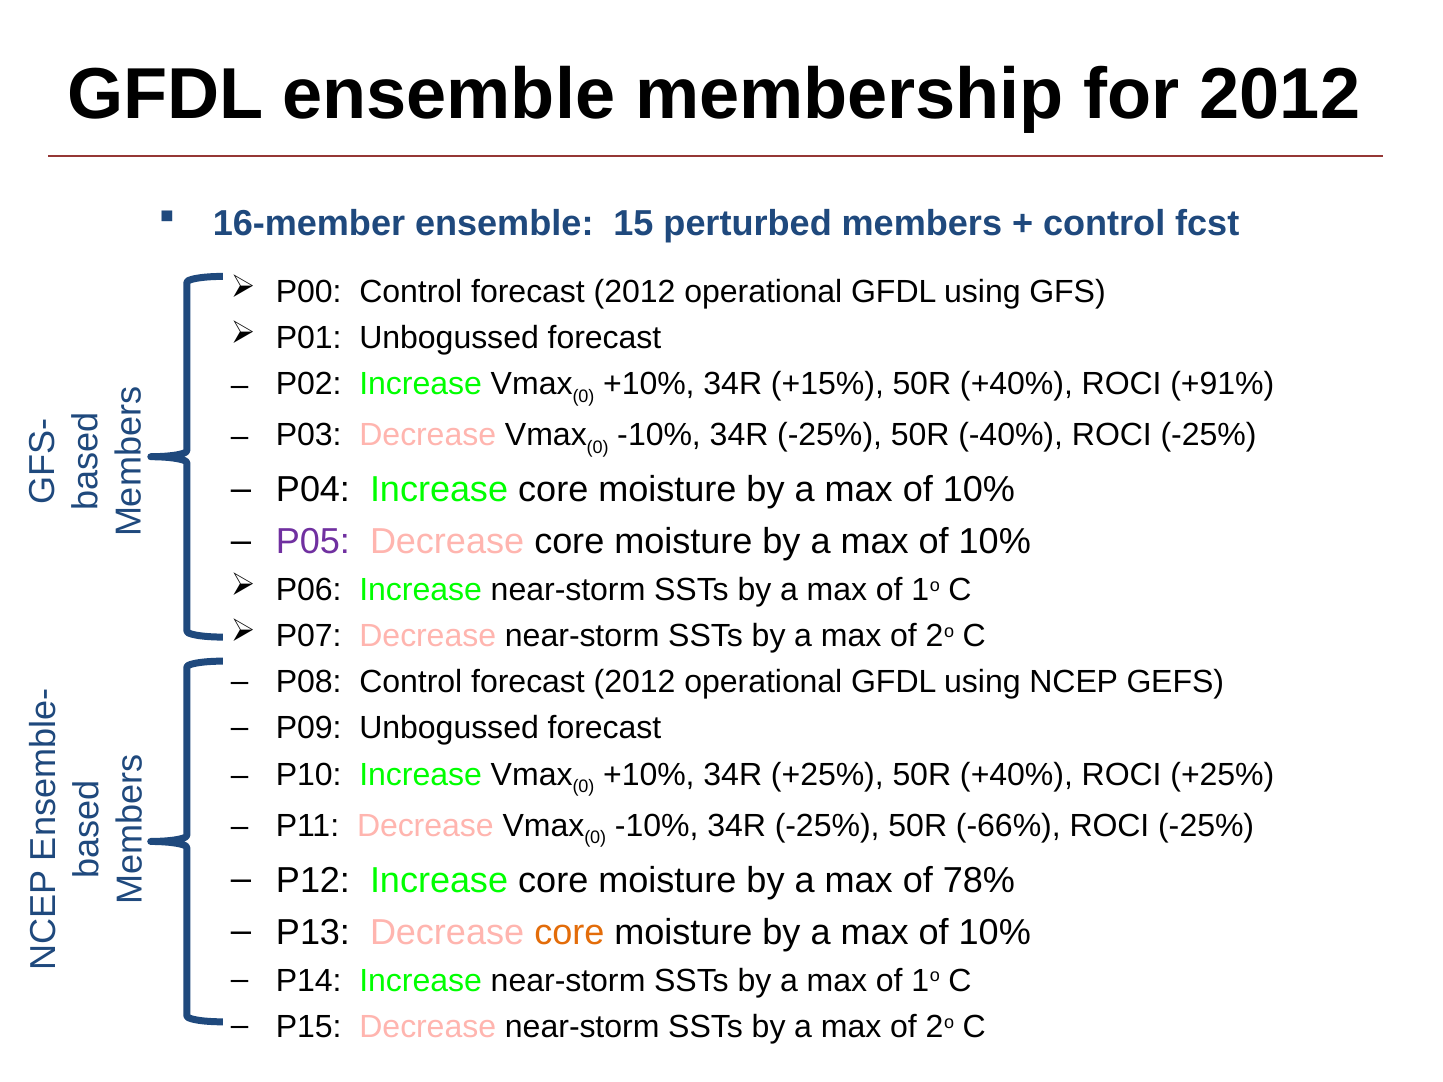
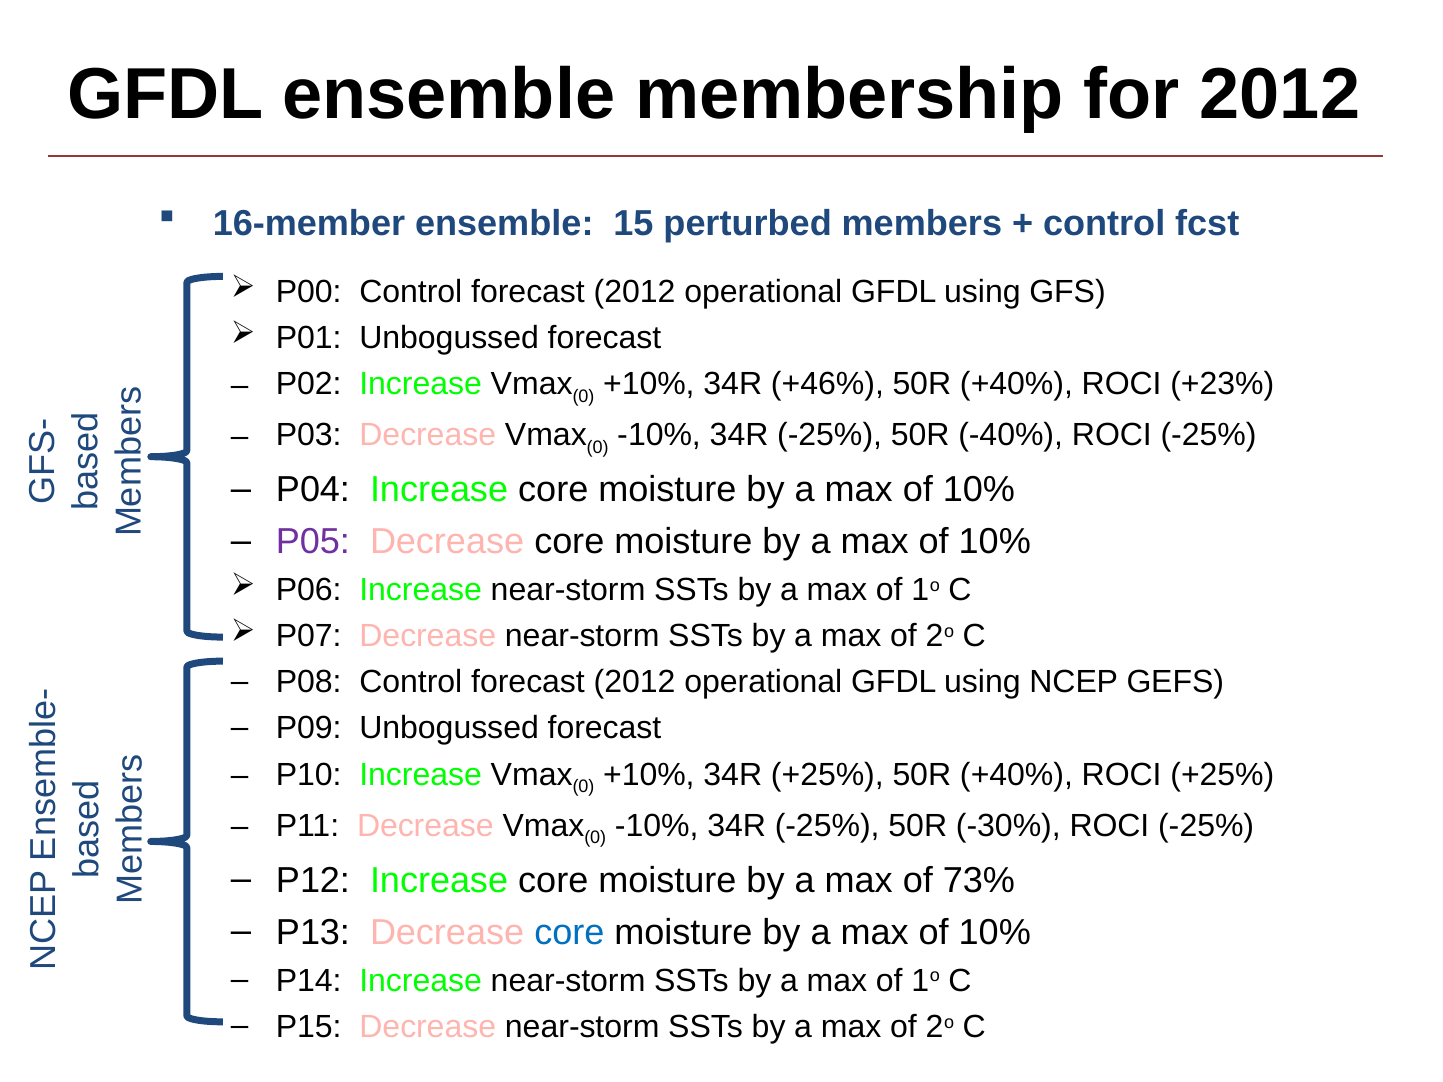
+15%: +15% -> +46% (827, 384)
+91%: +91% -> +23% (1222, 384)
-66%: -66% -> -30% (1008, 826)
78%: 78% -> 73% (979, 881)
core colour: orange -> blue (569, 933)
